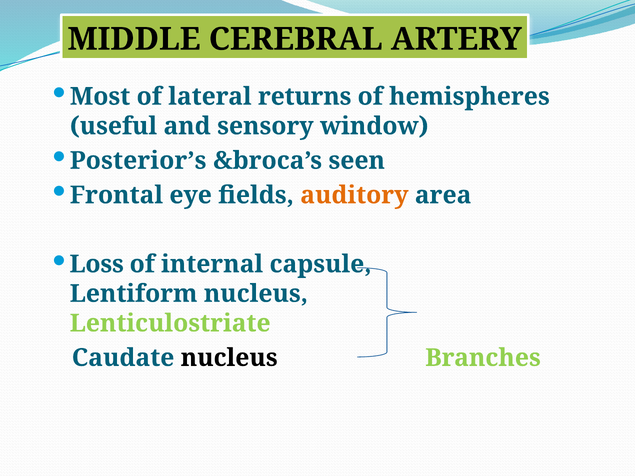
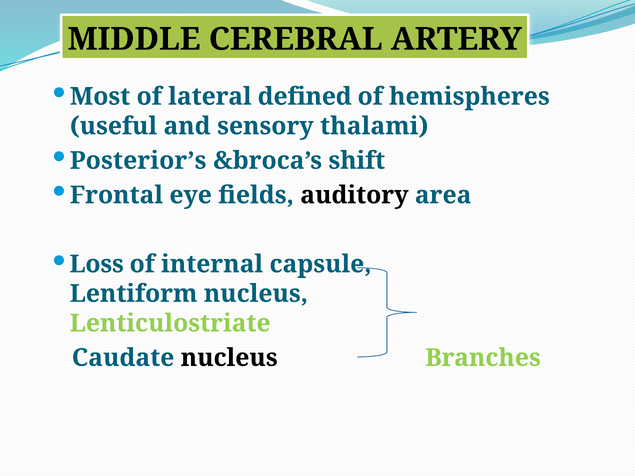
returns: returns -> defined (305, 97)
window: window -> thalami (374, 126)
seen: seen -> shift (357, 161)
auditory colour: orange -> black (354, 195)
